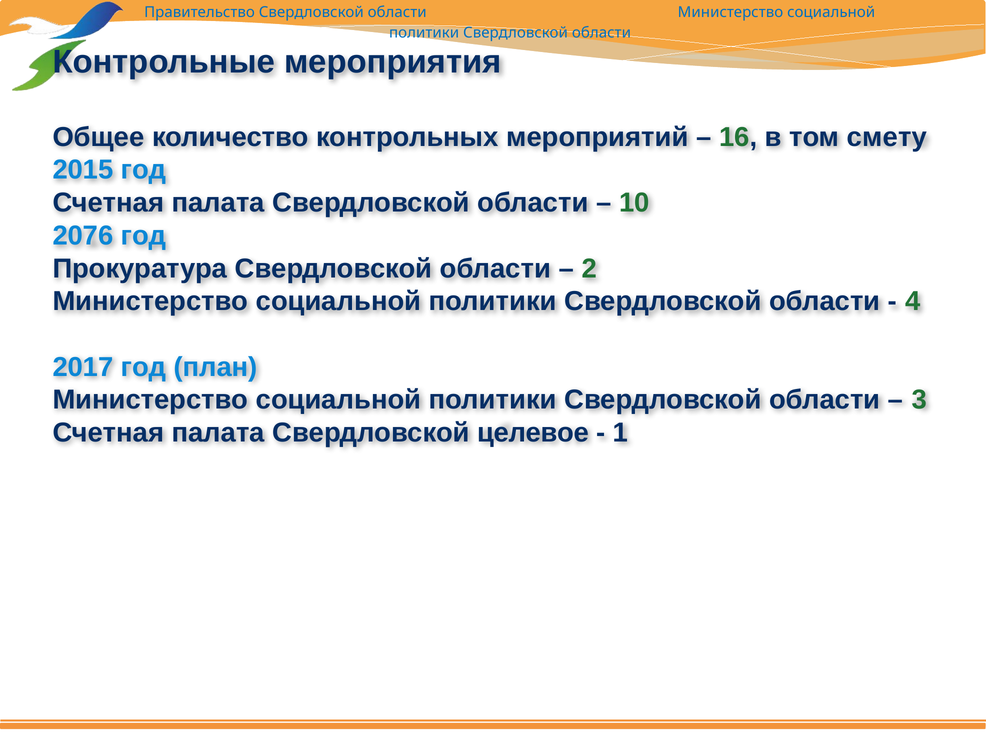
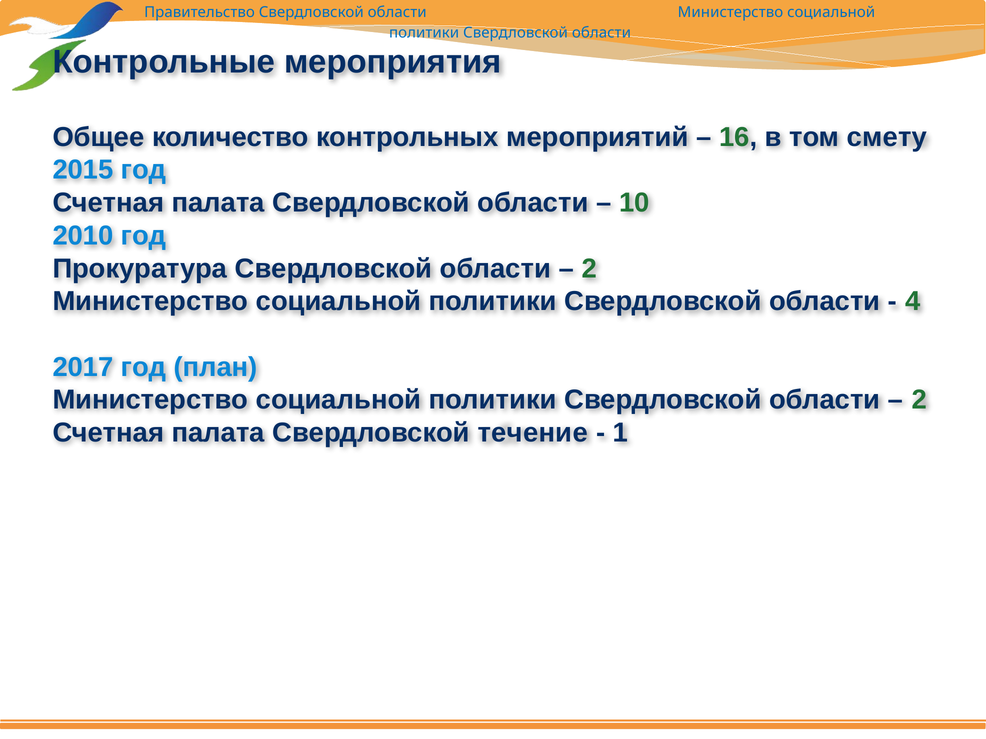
2076: 2076 -> 2010 (83, 236)
3: 3 -> 2 (919, 400)
целевое: целевое -> течение (533, 433)
